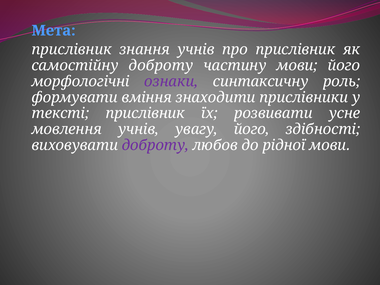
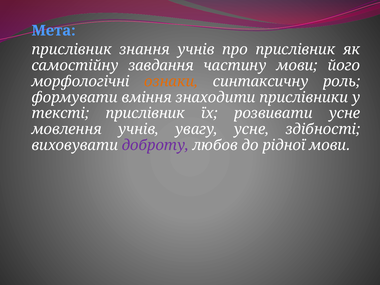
самостійну доброту: доброту -> завдання (161, 65)
ознаки colour: purple -> orange (171, 81)
увагу його: його -> усне (252, 129)
